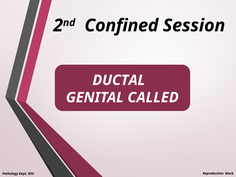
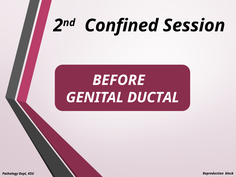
DUCTAL: DUCTAL -> BEFORE (119, 80)
CALLED: CALLED -> DUCTAL (153, 97)
